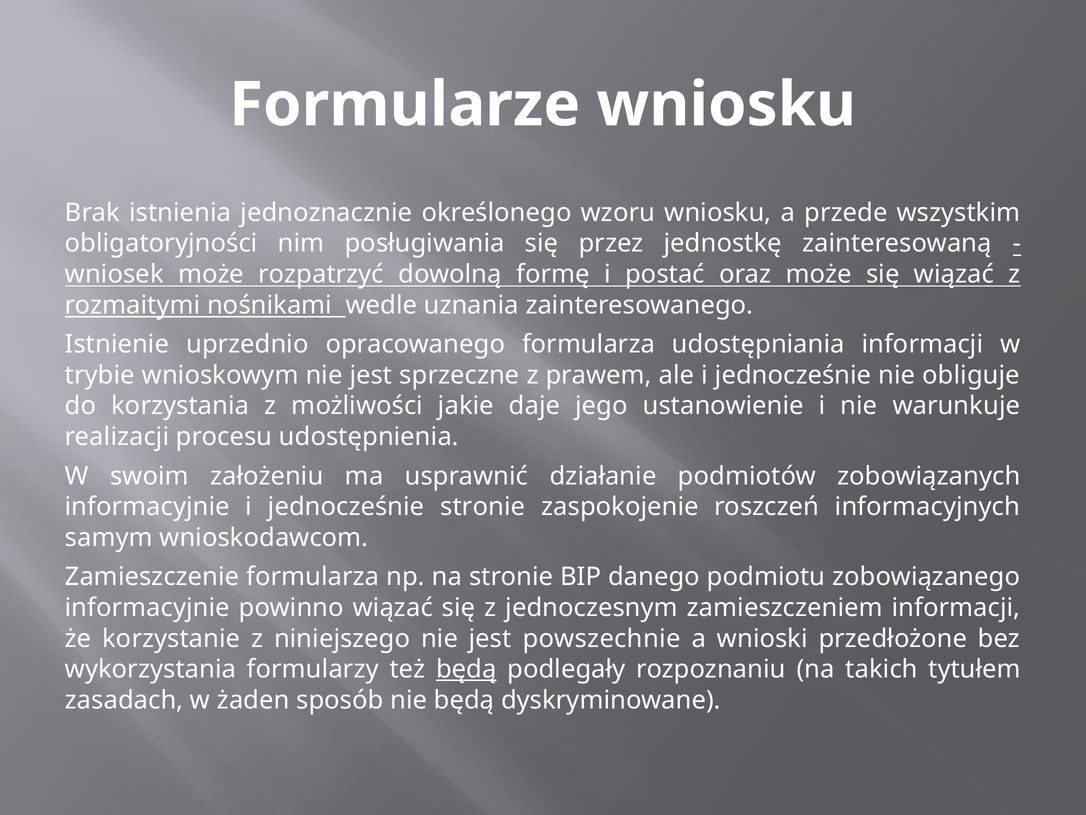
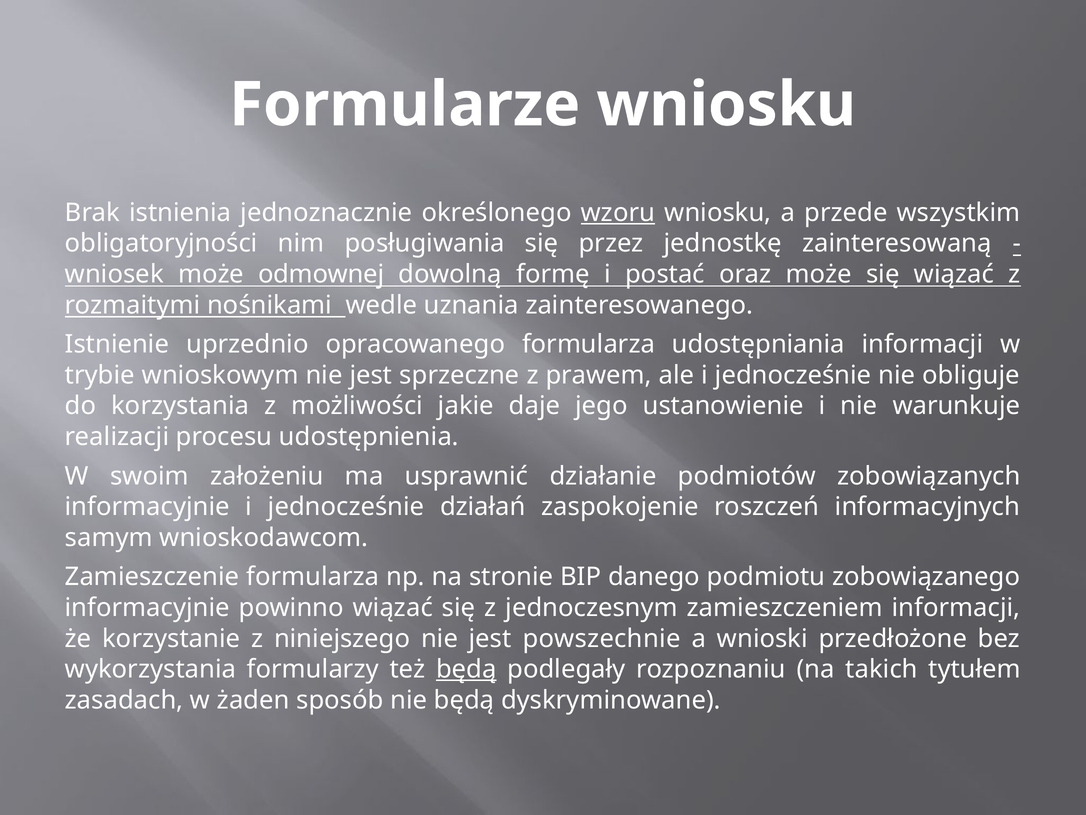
wzoru underline: none -> present (618, 213)
rozpatrzyć: rozpatrzyć -> odmownej (321, 274)
jednocześnie stronie: stronie -> działań (483, 507)
